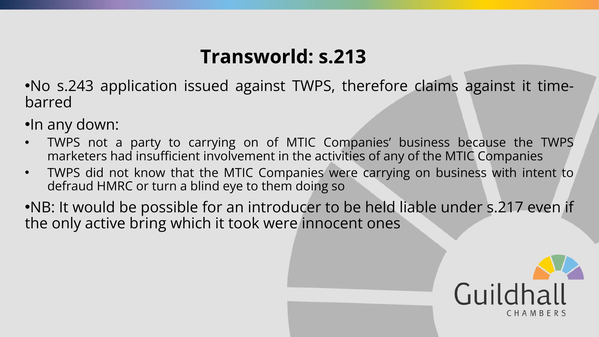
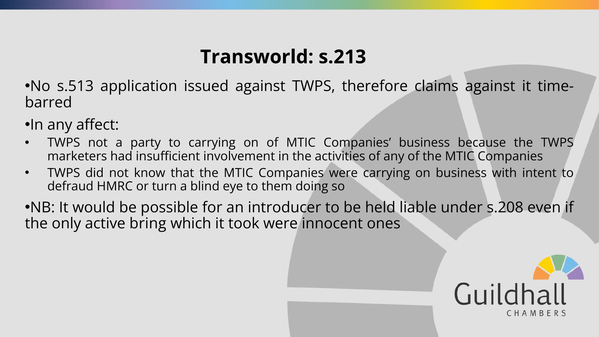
s.243: s.243 -> s.513 (75, 86)
down: down -> affect (98, 125)
s.217: s.217 -> s.208 (505, 207)
